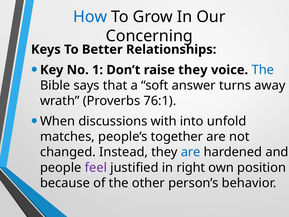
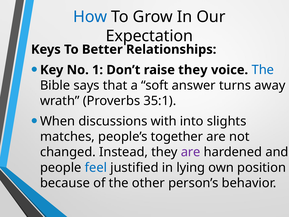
Concerning: Concerning -> Expectation (149, 36)
76:1: 76:1 -> 35:1 (160, 101)
unfold: unfold -> slights (227, 121)
are colour: blue -> purple (191, 152)
feel colour: purple -> blue (96, 167)
right: right -> lying (191, 167)
